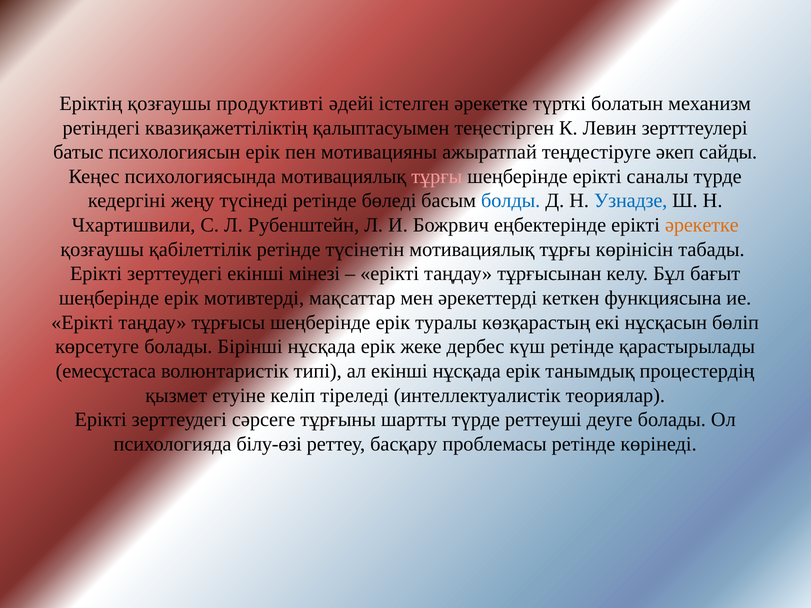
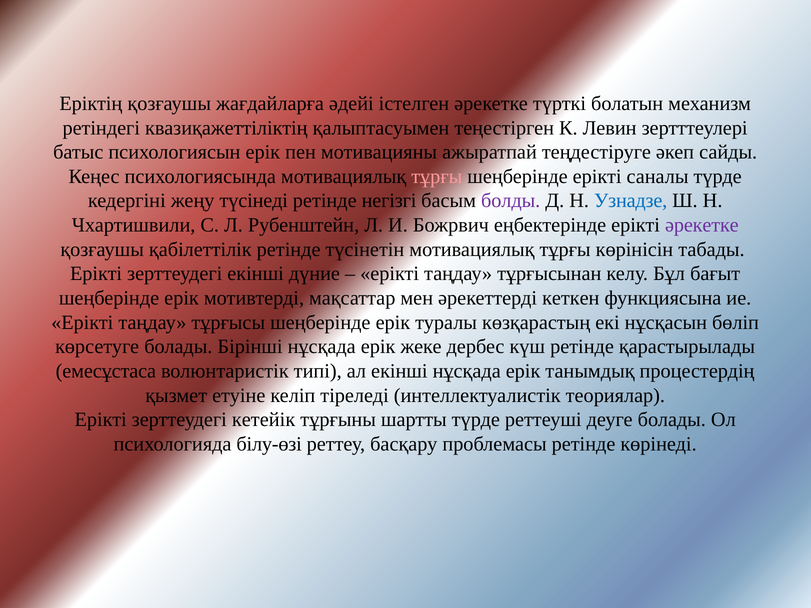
продуктивті: продуктивті -> жағдайларға (270, 104)
бөледі: бөледі -> негізгі (389, 201)
болды colour: blue -> purple (511, 201)
әрекетке colour: orange -> purple (702, 225)
мінезі: мінезі -> дүние (314, 274)
сәрсеге: сәрсеге -> кетейік (264, 420)
